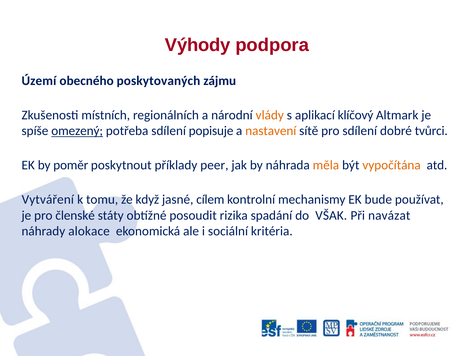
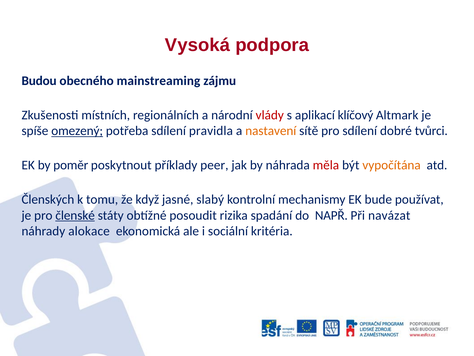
Výhody: Výhody -> Vysoká (198, 45)
Území: Území -> Budou (39, 81)
poskytovaných: poskytovaných -> mainstreaming (158, 81)
vlády colour: orange -> red (270, 115)
popisuje: popisuje -> pravidla (211, 131)
měla colour: orange -> red (326, 165)
Vytváření: Vytváření -> Členských (48, 199)
cílem: cílem -> slabý (210, 199)
členské underline: none -> present (75, 215)
VŠAK: VŠAK -> NAPŘ (331, 215)
